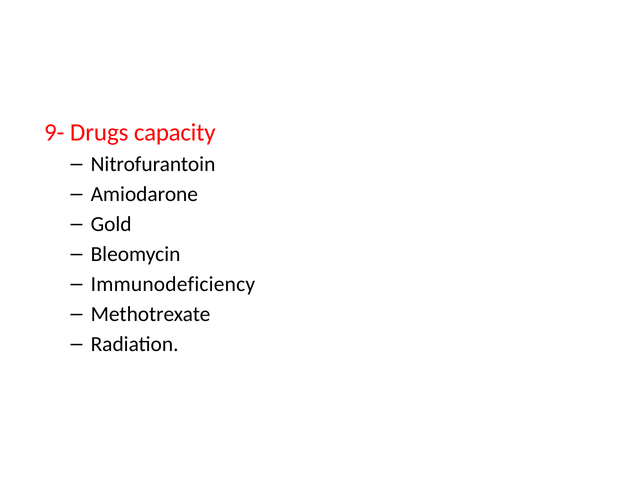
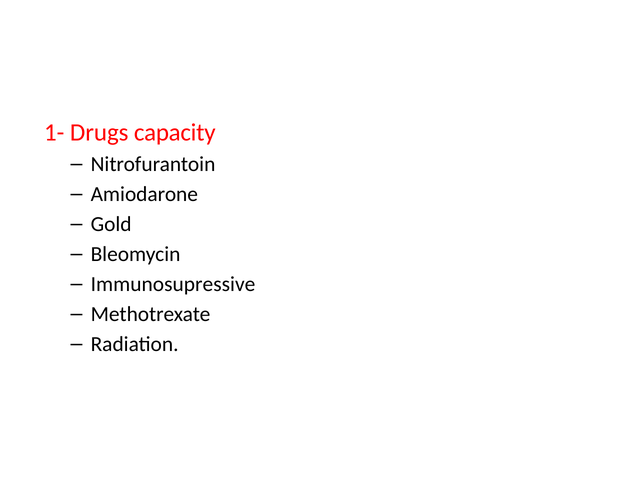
9-: 9- -> 1- (54, 132)
Immunodeficiency: Immunodeficiency -> Immunosupressive (173, 284)
